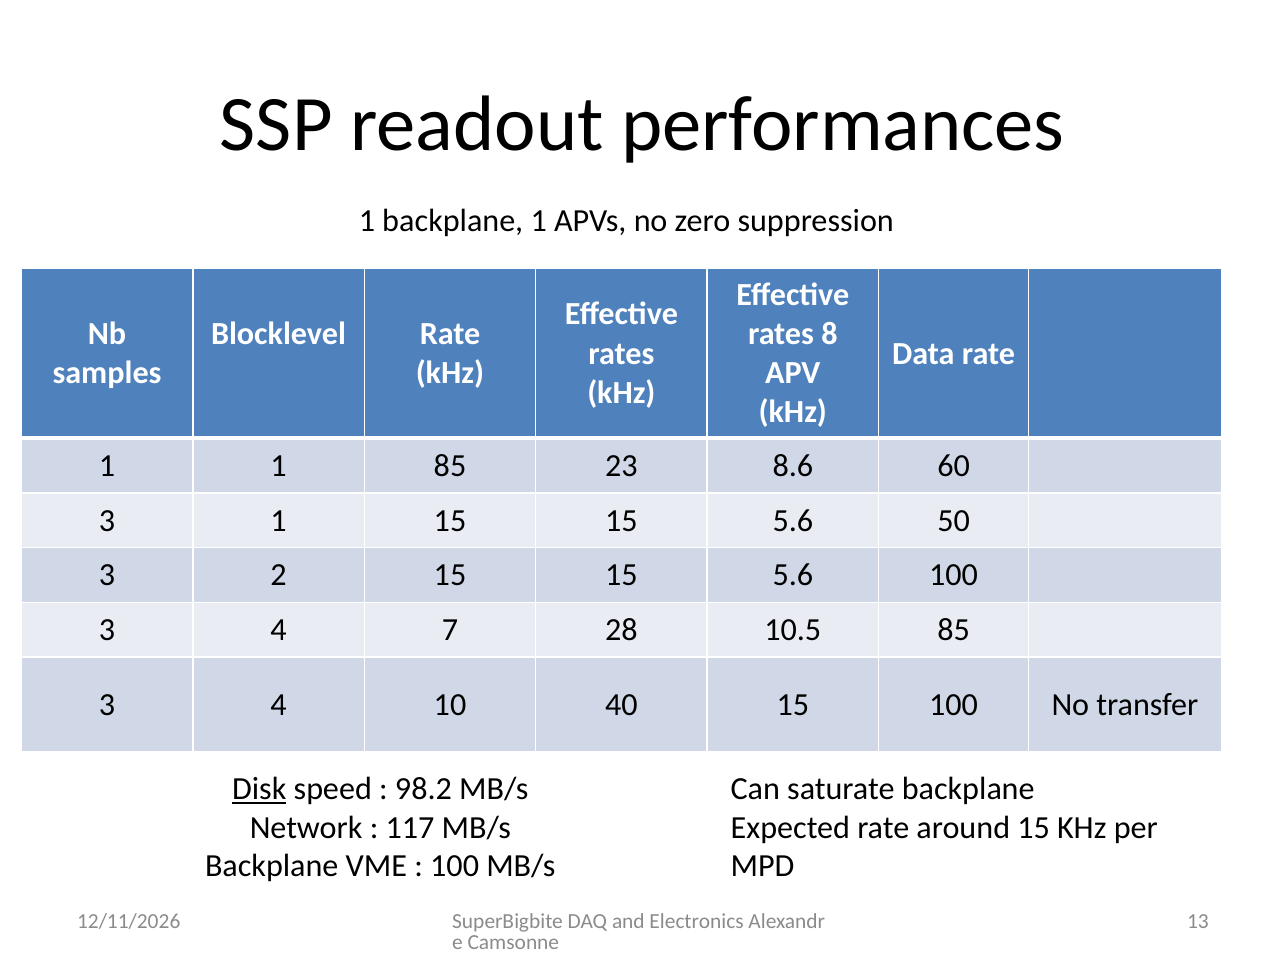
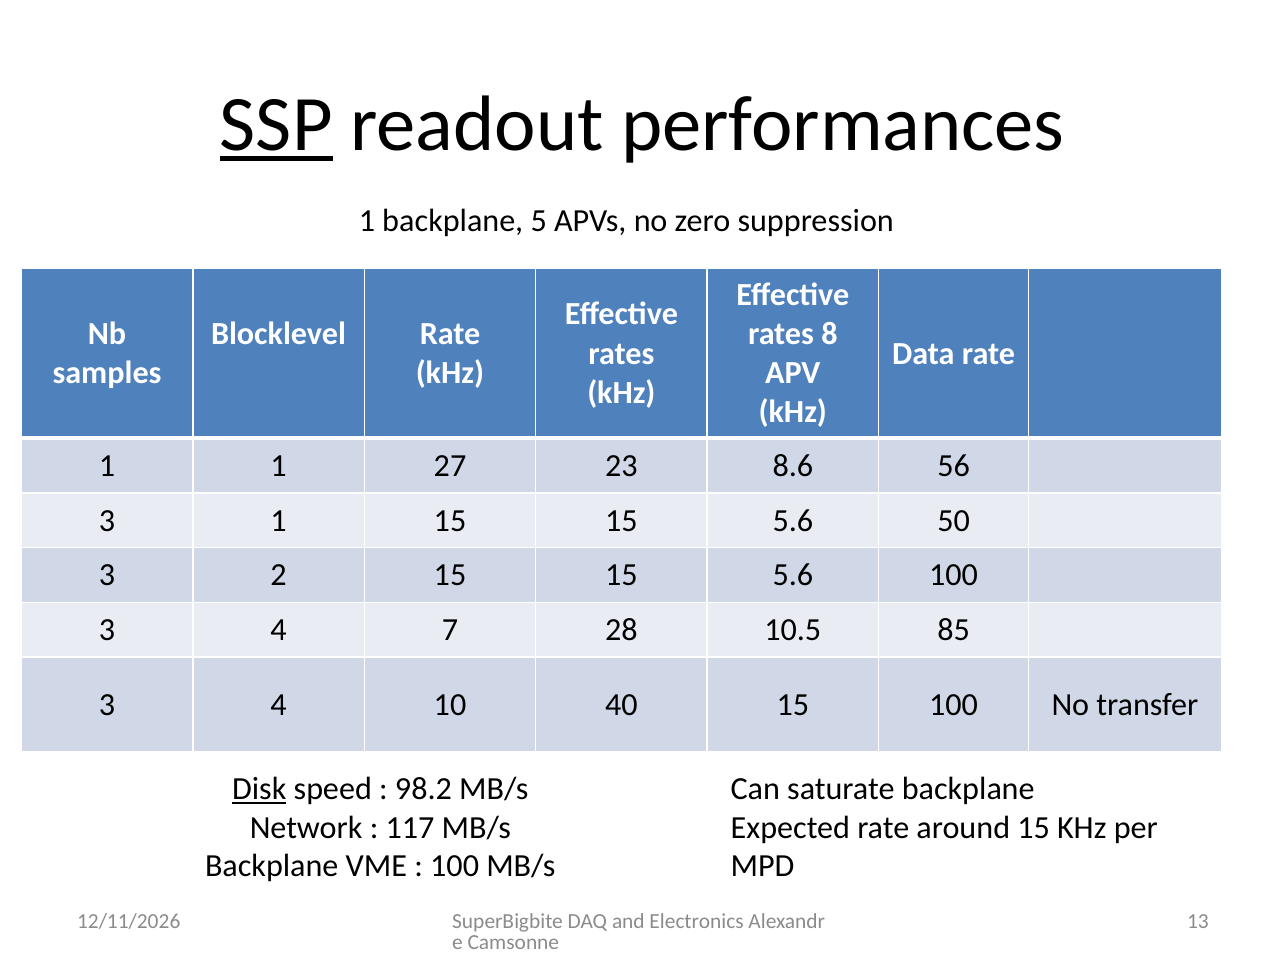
SSP underline: none -> present (276, 124)
backplane 1: 1 -> 5 (539, 221)
1 85: 85 -> 27 (450, 466)
60: 60 -> 56 (954, 466)
